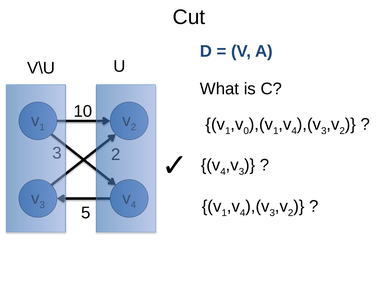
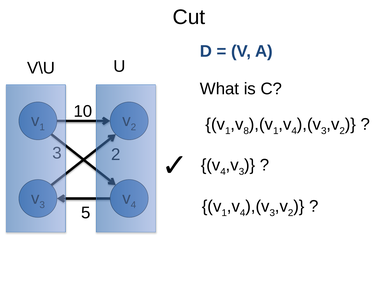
0: 0 -> 8 (246, 131)
